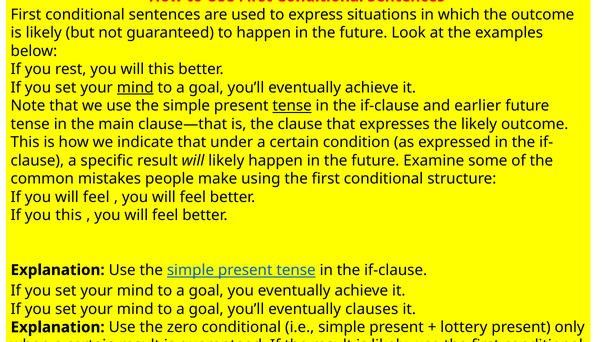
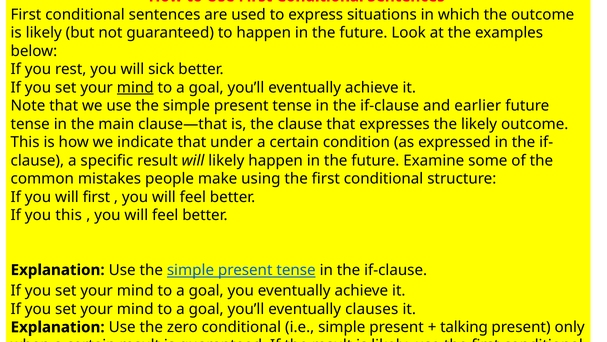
will this: this -> sick (161, 69)
tense underline: present -> none (292, 106)
If you will feel: feel -> first (96, 197)
lottery: lottery -> talking (464, 327)
